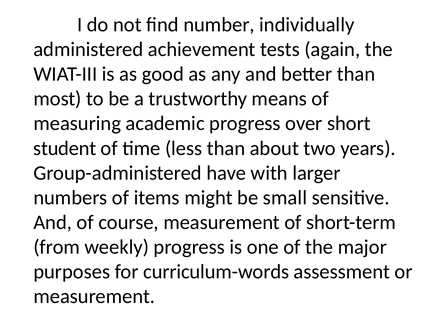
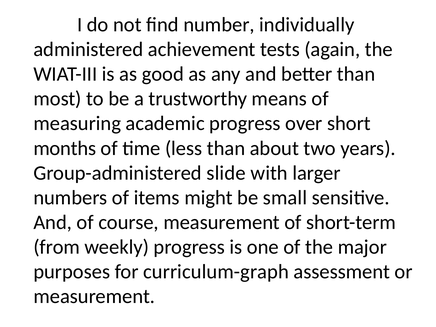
student: student -> months (65, 148)
have: have -> slide (226, 173)
curriculum-words: curriculum-words -> curriculum-graph (216, 272)
